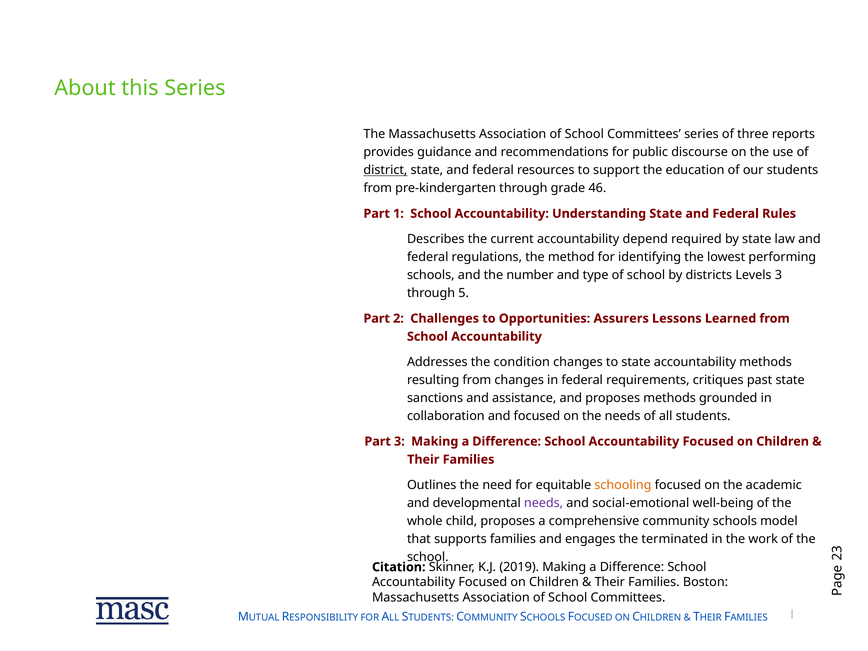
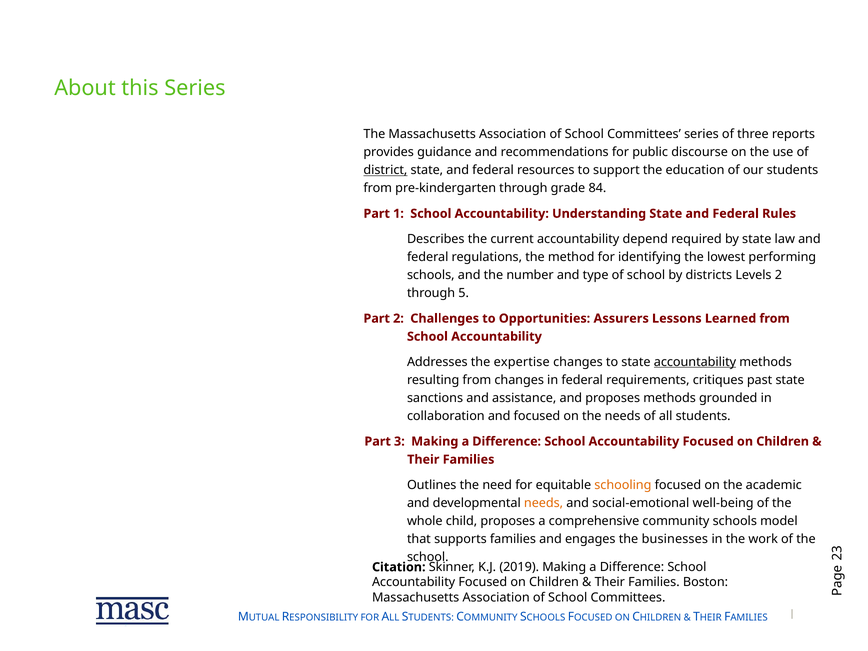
46: 46 -> 84 (597, 188)
Levels 3: 3 -> 2 (778, 275)
condition: condition -> expertise (522, 362)
accountability underline: none -> present (695, 362)
needs colour: purple -> orange (544, 503)
terminated: terminated -> businesses (675, 539)
